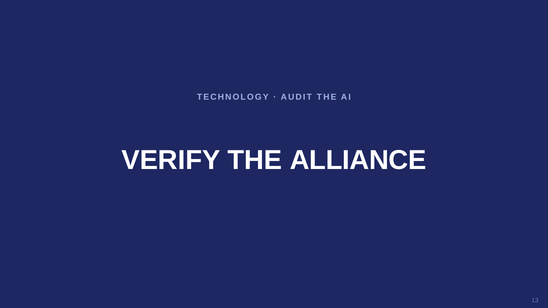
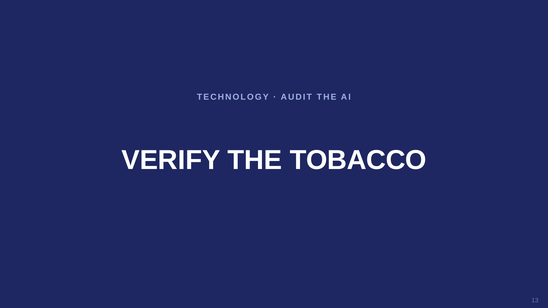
ALLIANCE: ALLIANCE -> TOBACCO (358, 160)
